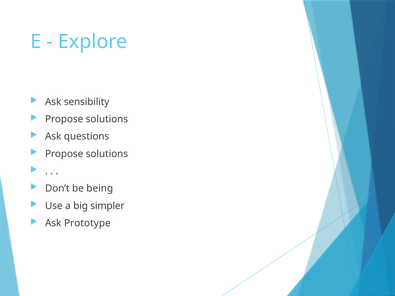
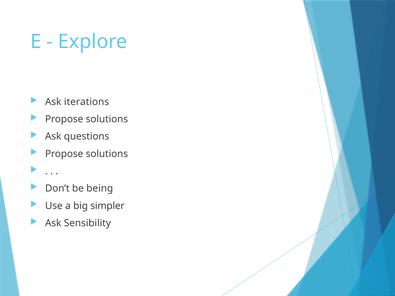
sensibility: sensibility -> iterations (87, 102)
Prototype: Prototype -> Sensibility (87, 223)
